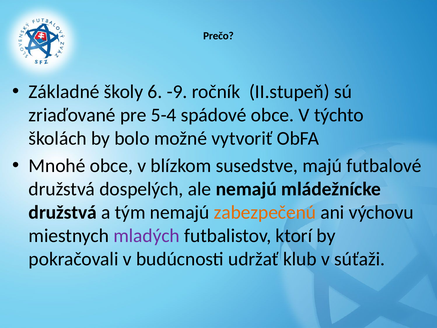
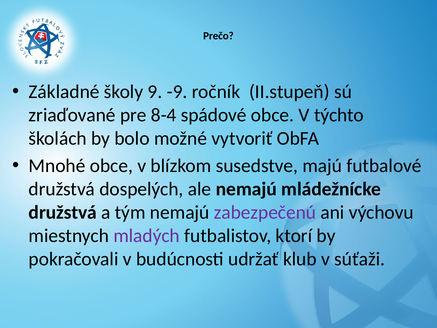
6: 6 -> 9 (155, 92)
5-4: 5-4 -> 8-4 (164, 115)
zabezpečenú colour: orange -> purple (265, 212)
